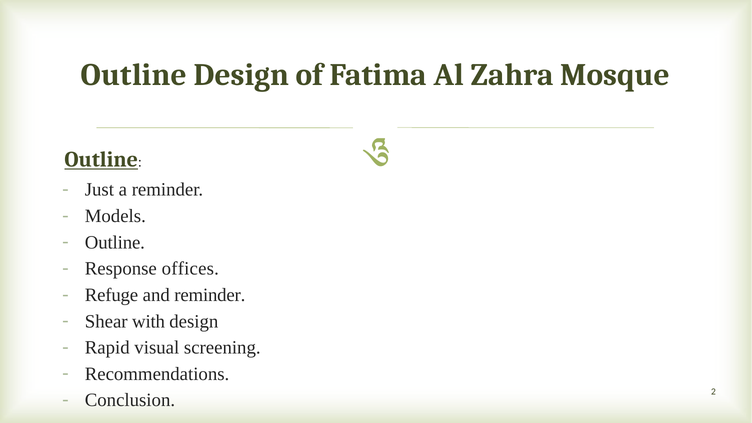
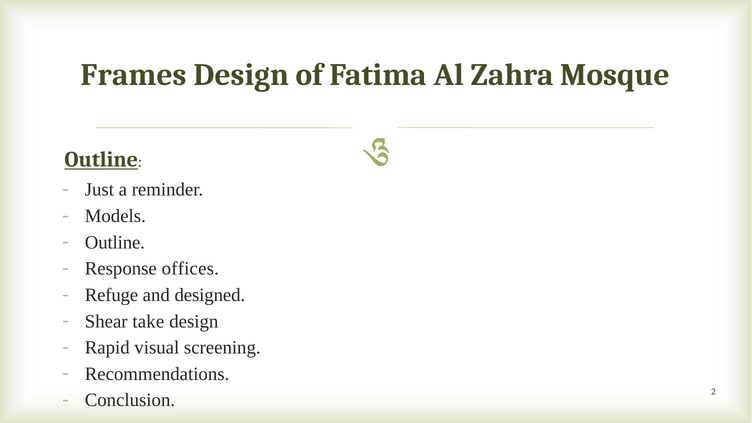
Outline: Outline -> Frames (134, 75)
and reminder: reminder -> designed (210, 295)
with: with -> take (148, 321)
